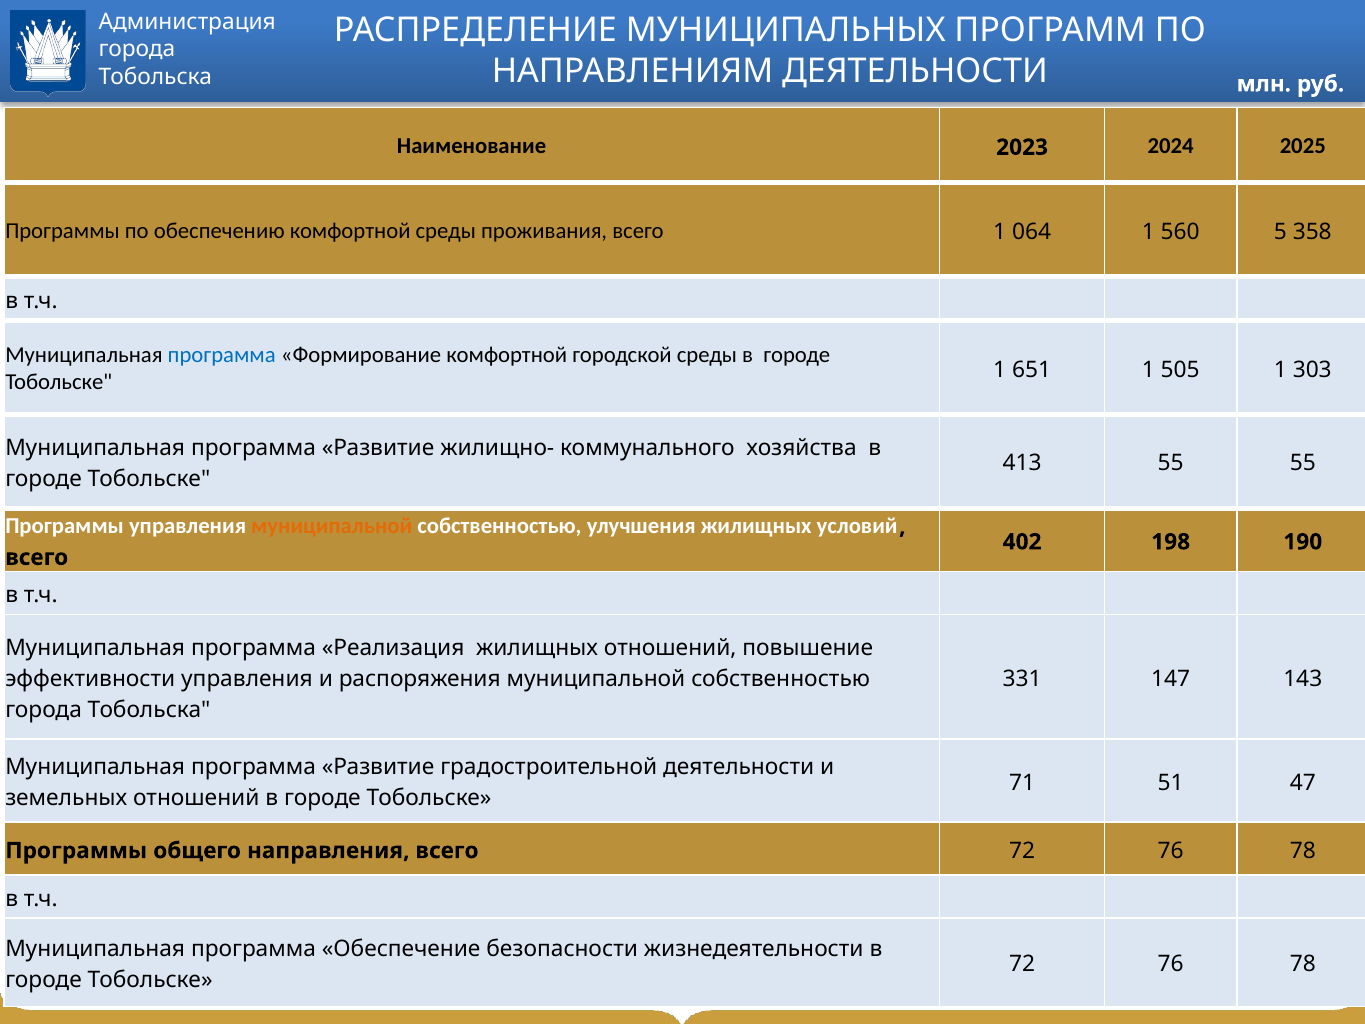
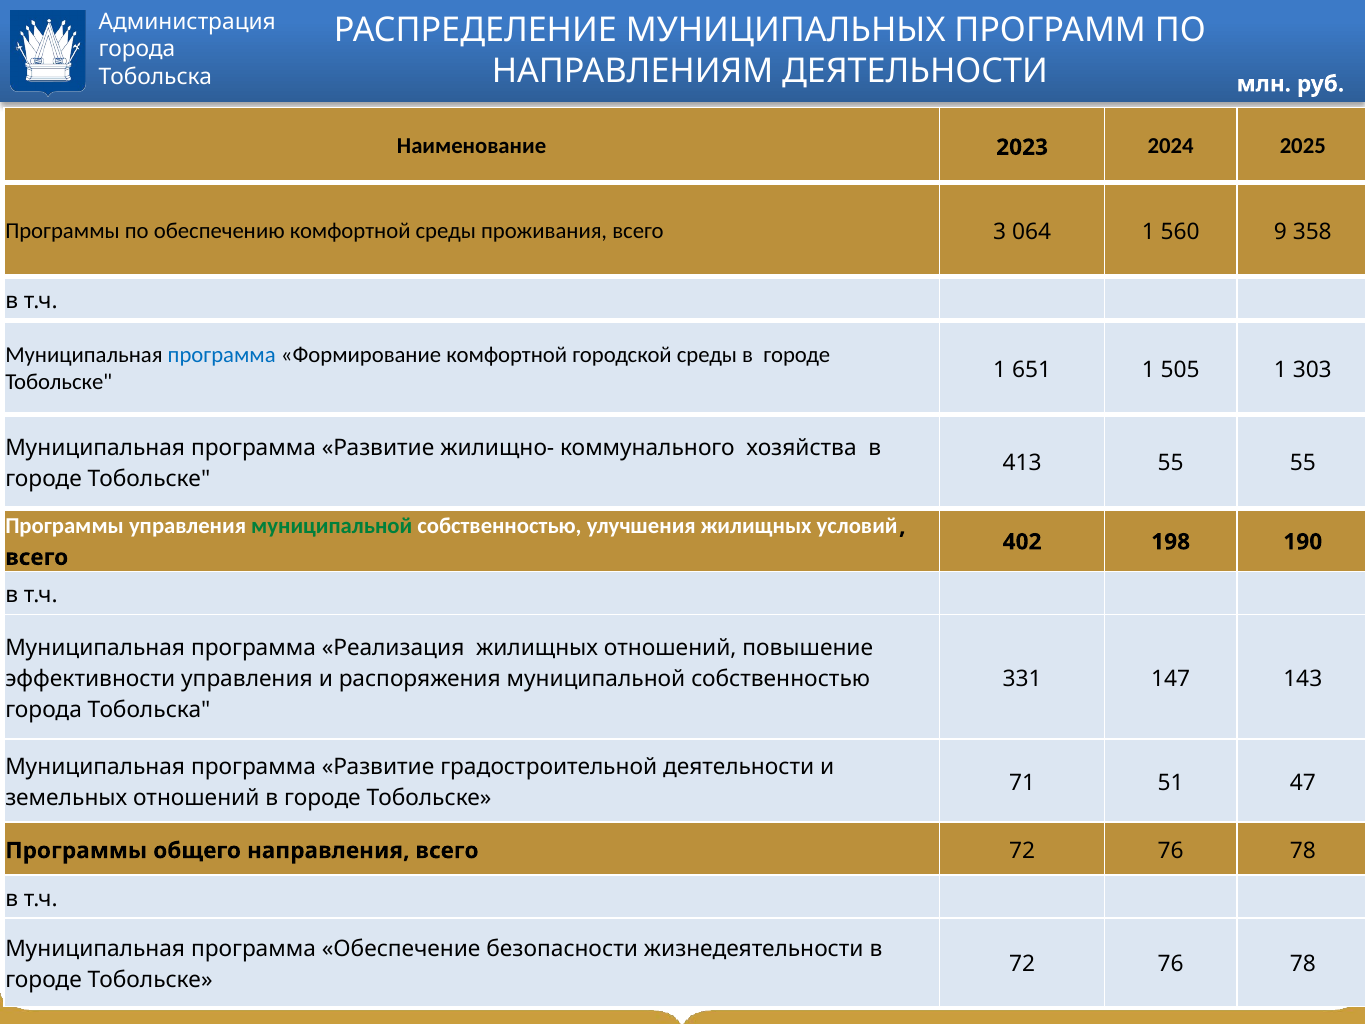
всего 1: 1 -> 3 (1000, 232)
5: 5 -> 9 (1280, 232)
муниципальной colour: orange -> green (332, 526)
